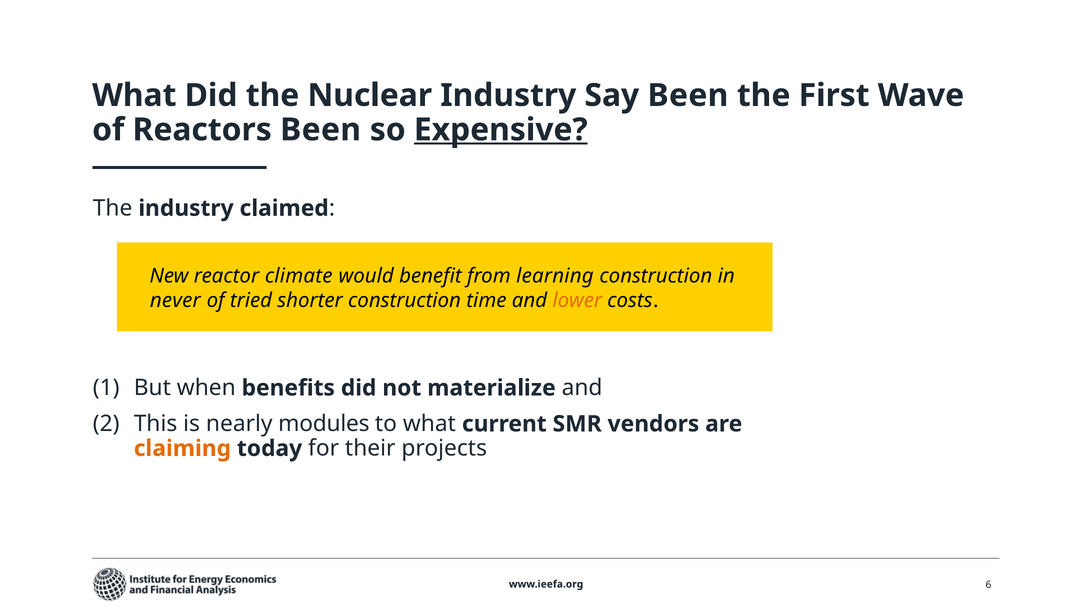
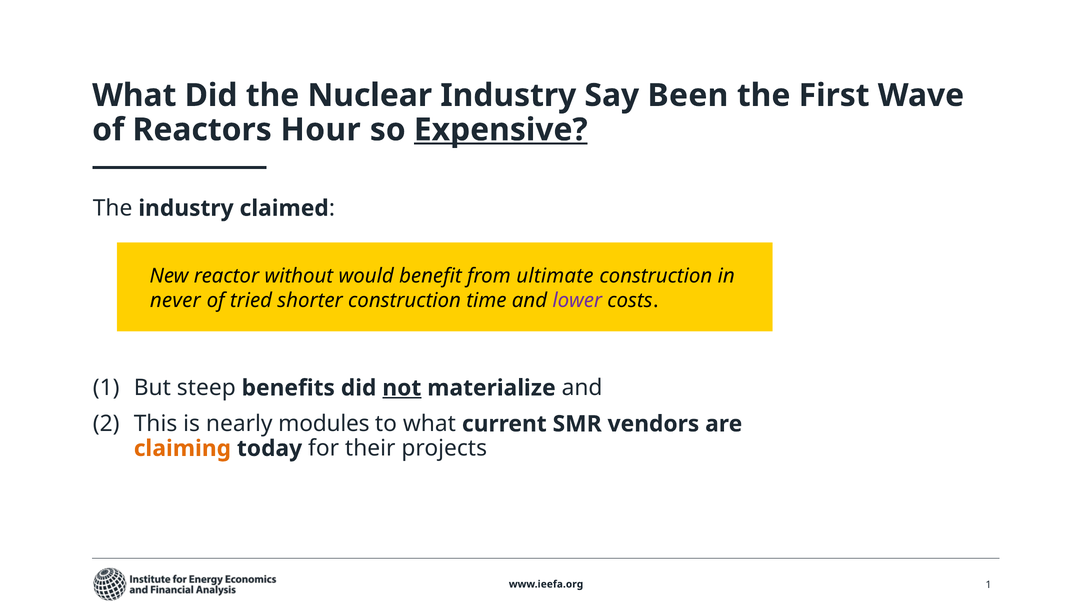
Reactors Been: Been -> Hour (321, 130)
climate: climate -> without (299, 276)
learning: learning -> ultimate (555, 276)
lower colour: orange -> purple (577, 301)
when: when -> steep (206, 388)
not underline: none -> present (402, 388)
www.ieefa.org 6: 6 -> 1 (988, 585)
